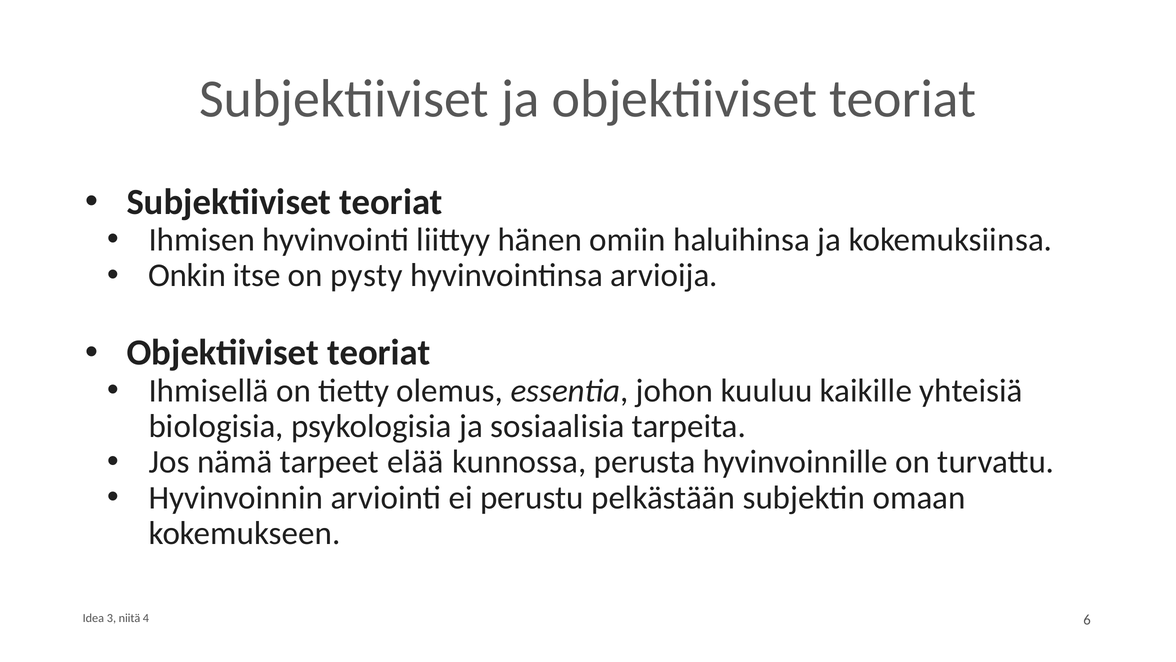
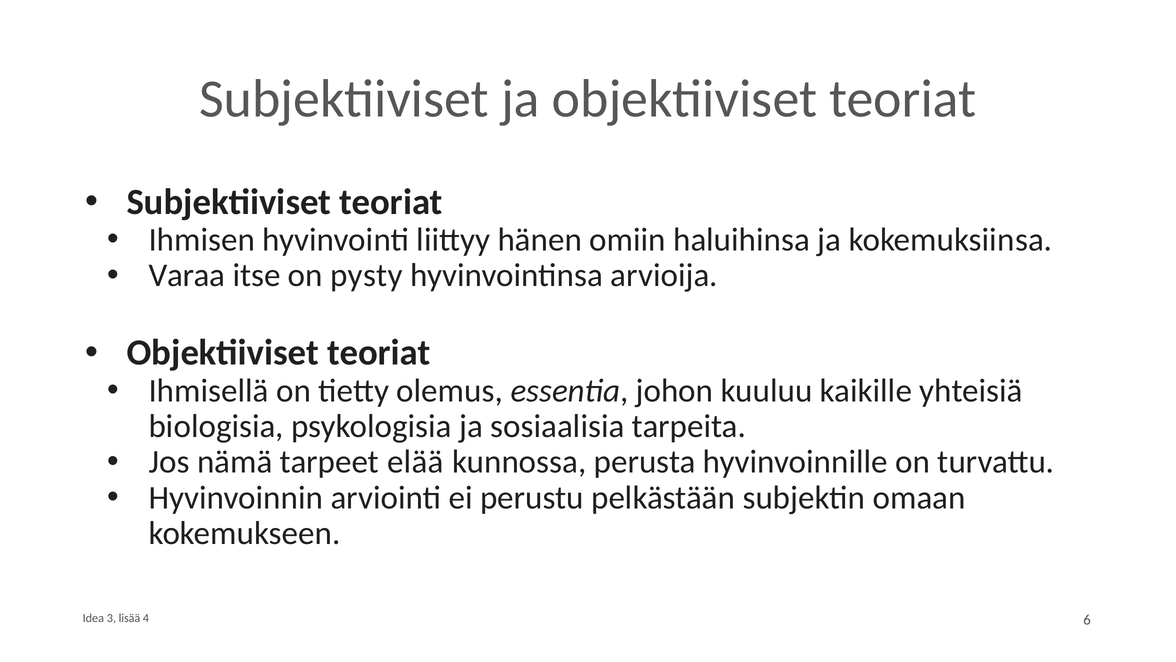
Onkin: Onkin -> Varaa (187, 275)
niitä: niitä -> lisää (130, 618)
